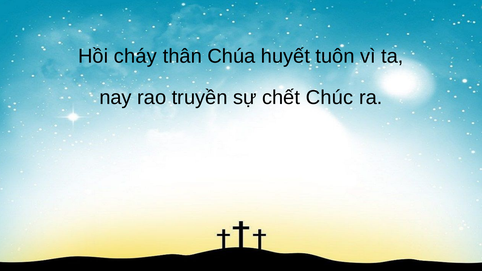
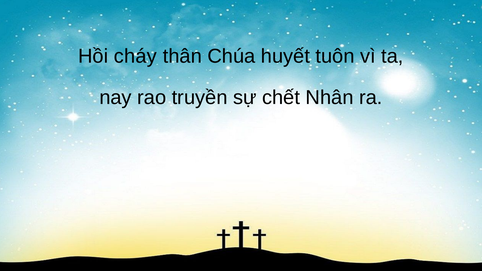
Chúc: Chúc -> Nhân (330, 98)
